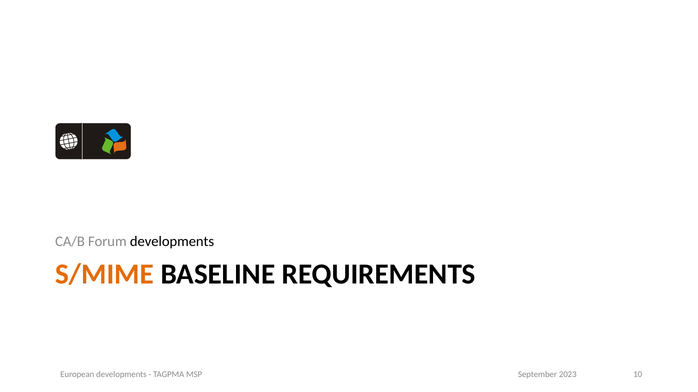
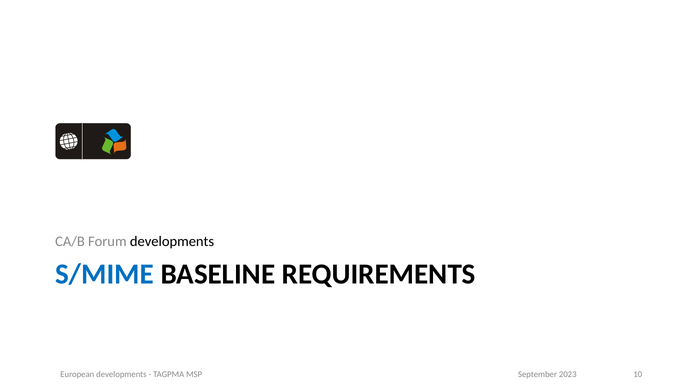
S/MIME colour: orange -> blue (105, 274)
